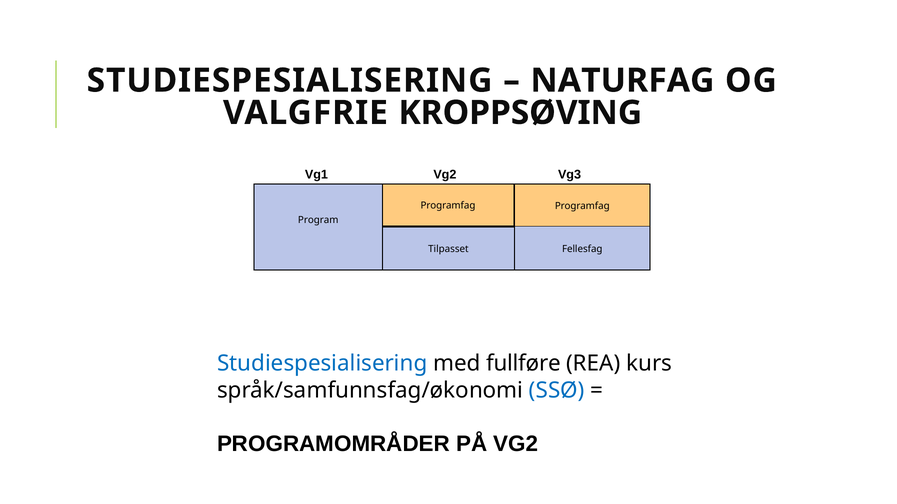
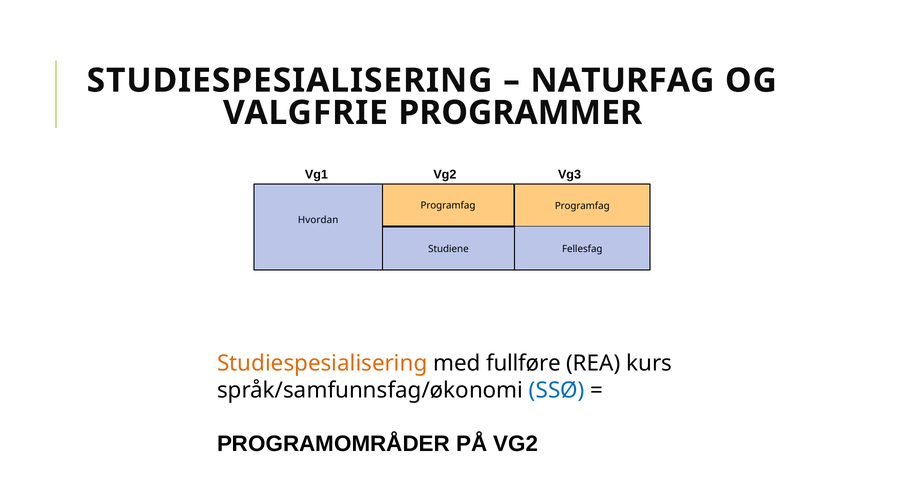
KROPPSØVING: KROPPSØVING -> PROGRAMMER (520, 113)
Program: Program -> Hvordan (318, 220)
Tilpasset: Tilpasset -> Studiene (448, 249)
Studiespesialisering colour: blue -> orange (322, 364)
